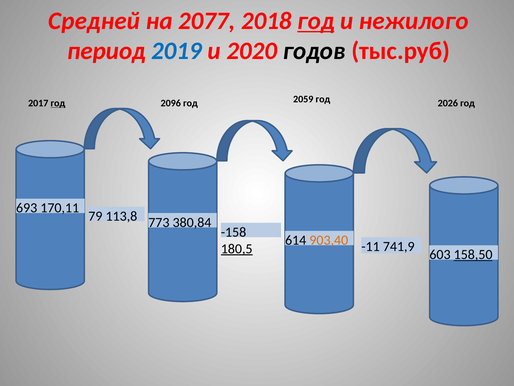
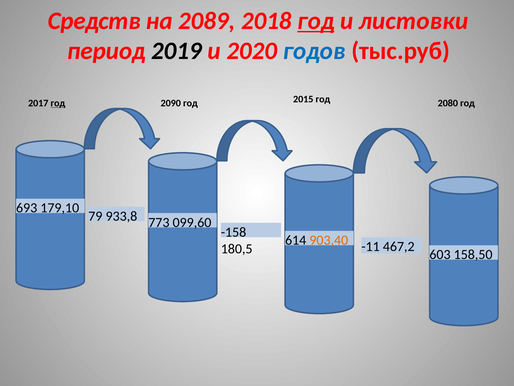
Средней: Средней -> Средств (94, 21)
2077: 2077 -> 2089 (207, 21)
нежилого: нежилого -> листовки (414, 21)
2019 colour: blue -> black (177, 51)
годов colour: black -> blue (314, 51)
2059: 2059 -> 2015 (303, 99)
2096: 2096 -> 2090 (171, 103)
2026: 2026 -> 2080 (448, 103)
170,11: 170,11 -> 179,10 (60, 208)
113,8: 113,8 -> 933,8 (121, 216)
380,84: 380,84 -> 099,60 (192, 222)
180,5 underline: present -> none (237, 249)
741,9: 741,9 -> 467,2 (399, 246)
158,50 underline: present -> none (473, 254)
